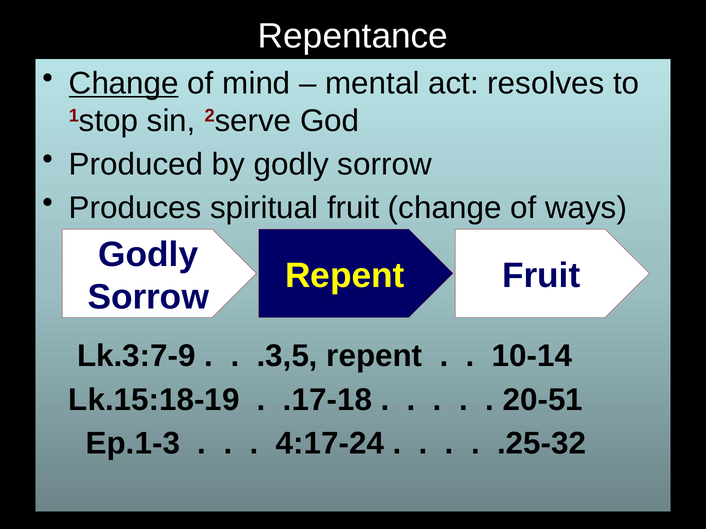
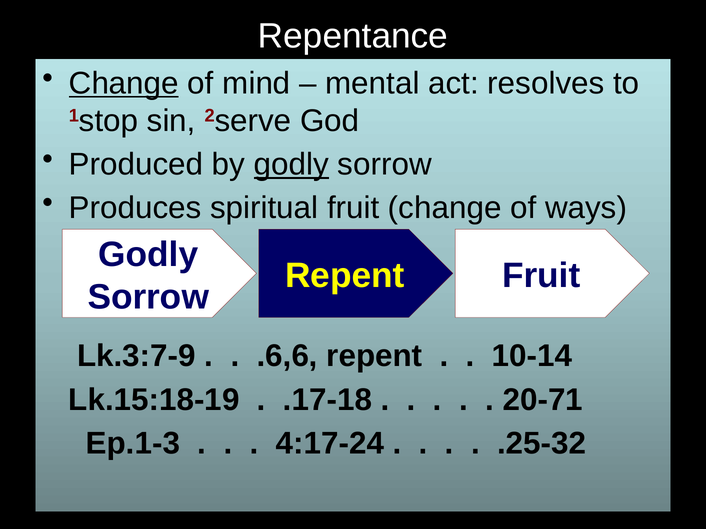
godly underline: none -> present (291, 165)
.3,5: .3,5 -> .6,6 (287, 356)
20-51: 20-51 -> 20-71 (543, 400)
